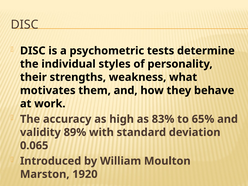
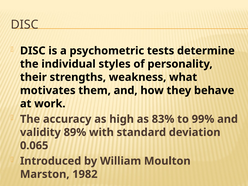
65%: 65% -> 99% (203, 119)
1920: 1920 -> 1982 (85, 174)
